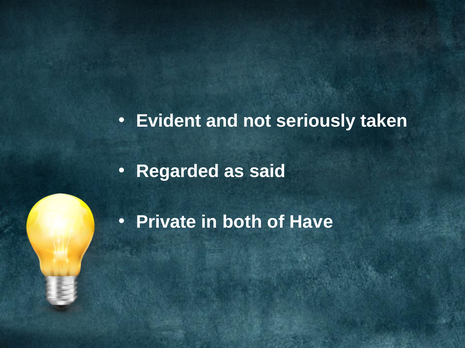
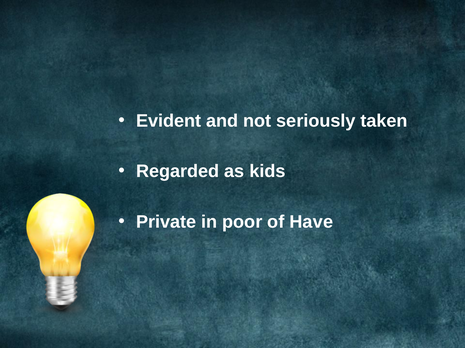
said: said -> kids (267, 172)
both: both -> poor (242, 222)
